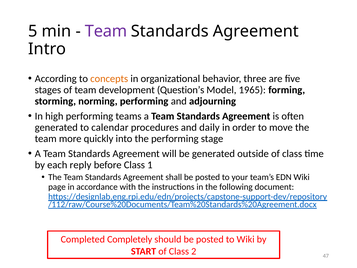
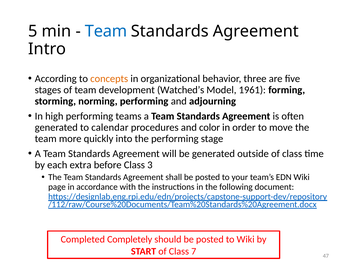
Team colour: purple -> blue (106, 31)
Question’s: Question’s -> Watched’s (181, 90)
1965: 1965 -> 1961 (252, 90)
daily: daily -> color (210, 127)
reply: reply -> extra (81, 165)
1: 1 -> 3 (150, 165)
2: 2 -> 7 (194, 251)
